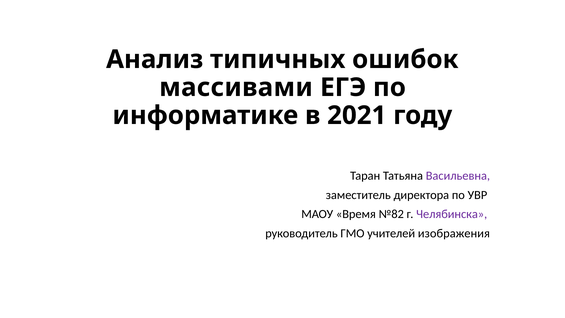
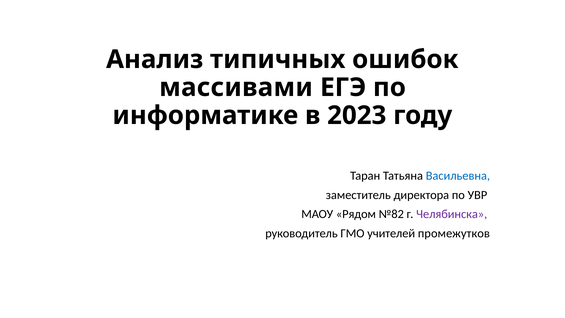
2021: 2021 -> 2023 (357, 115)
Васильевна colour: purple -> blue (458, 176)
Время: Время -> Рядом (356, 214)
изображения: изображения -> промежутков (454, 233)
